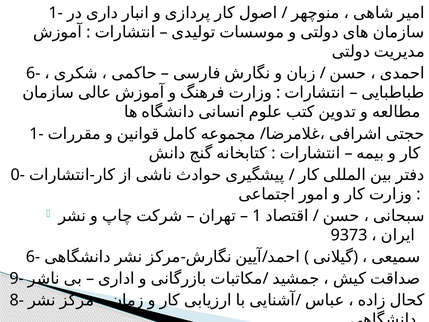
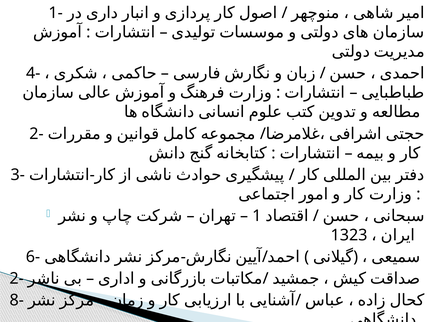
6-: 6- -> 4- (33, 73)
1-: 1- -> 2- (36, 134)
0-: 0- -> 3- (18, 175)
9373: 9373 -> 1323 (349, 235)
9-: 9- -> 2- (17, 278)
